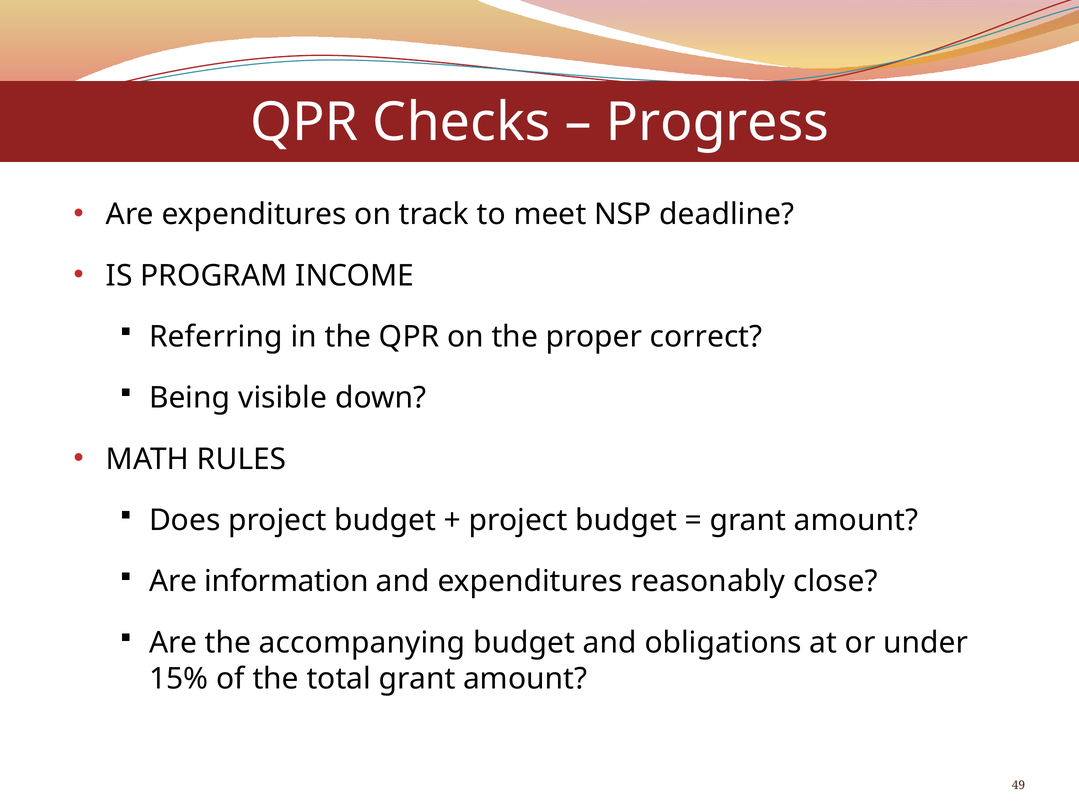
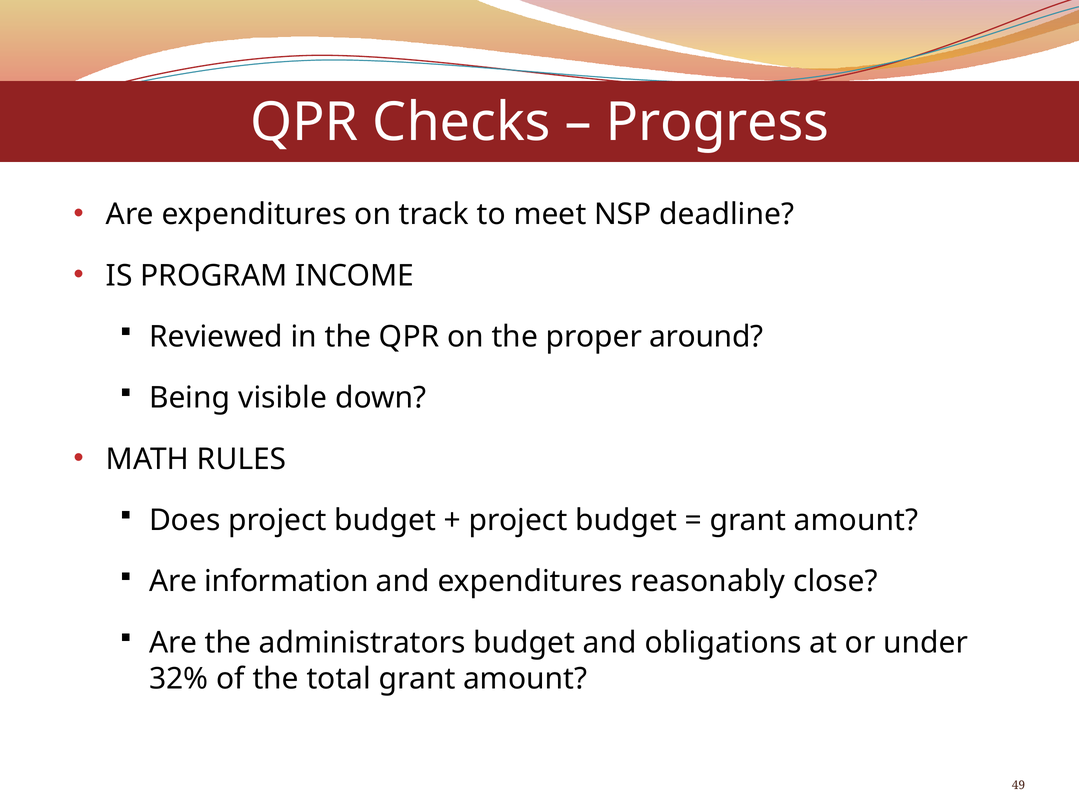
Referring: Referring -> Reviewed (216, 336)
correct: correct -> around (706, 336)
accompanying: accompanying -> administrators (362, 642)
15%: 15% -> 32% (179, 678)
